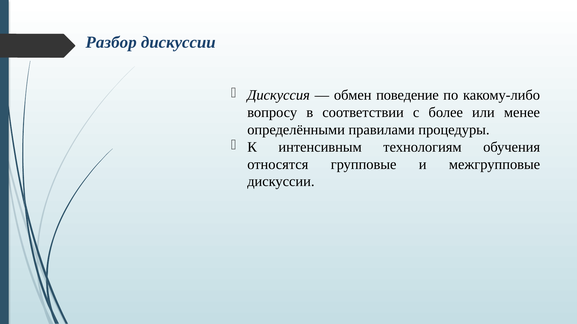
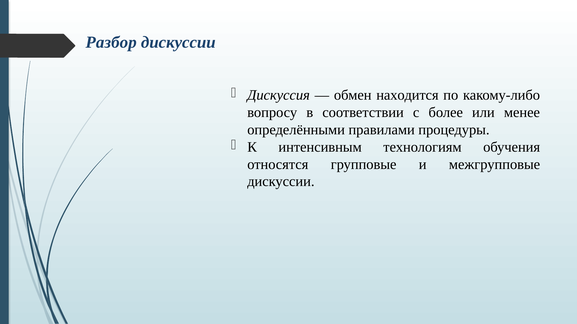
поведение: поведение -> находится (407, 95)
